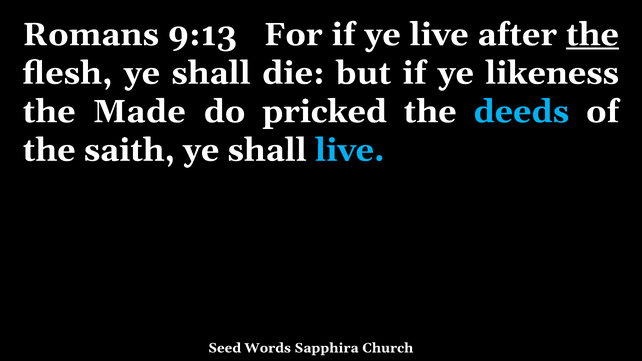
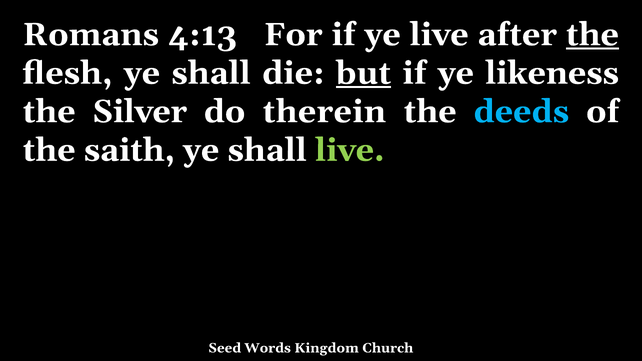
9:13: 9:13 -> 4:13 (202, 35)
but underline: none -> present (364, 73)
Made: Made -> Silver (140, 112)
pricked: pricked -> therein (324, 112)
live colour: light blue -> light green (350, 150)
Sapphira: Sapphira -> Kingdom (327, 348)
